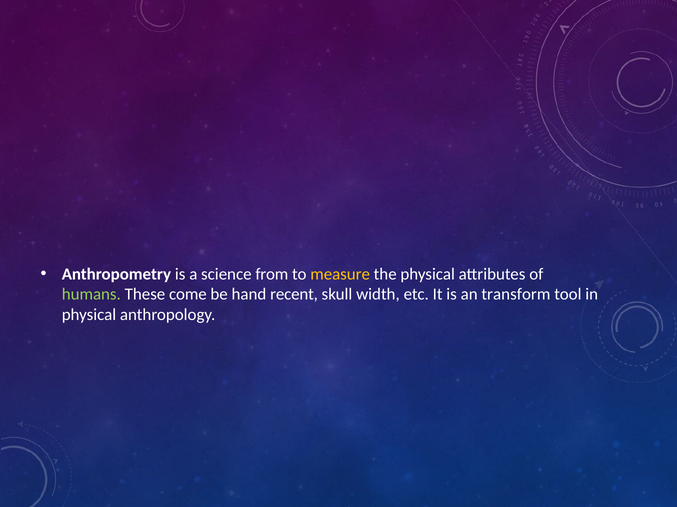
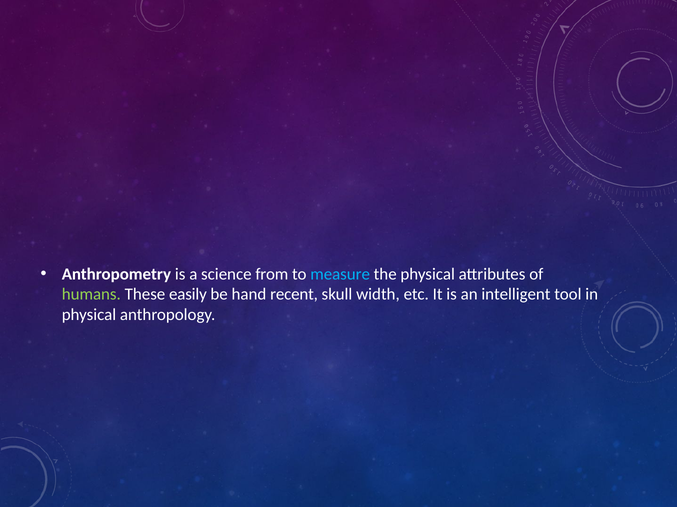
measure colour: yellow -> light blue (340, 275)
come: come -> easily (188, 295)
transform: transform -> intelligent (516, 295)
